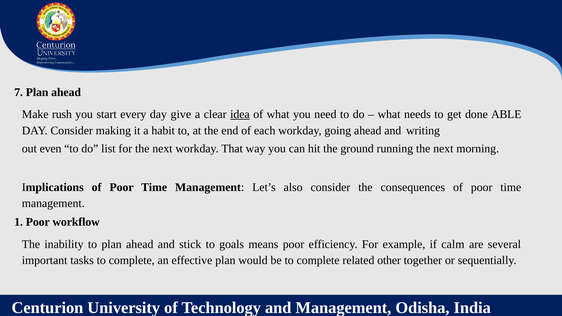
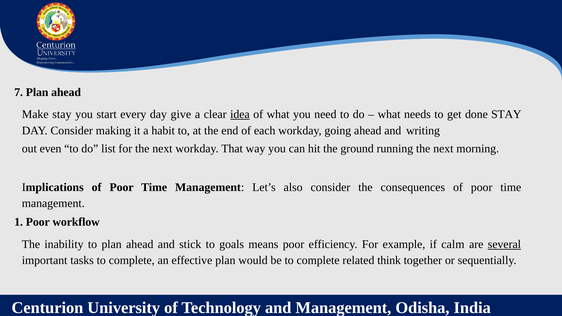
Make rush: rush -> stay (62, 114)
done ABLE: ABLE -> STAY (506, 114)
several underline: none -> present (504, 244)
other: other -> think (389, 260)
